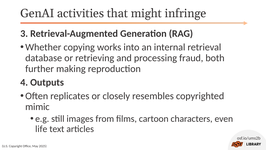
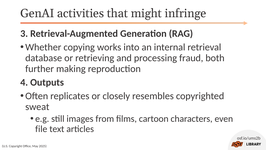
mimic: mimic -> sweat (37, 107)
life: life -> file (41, 129)
